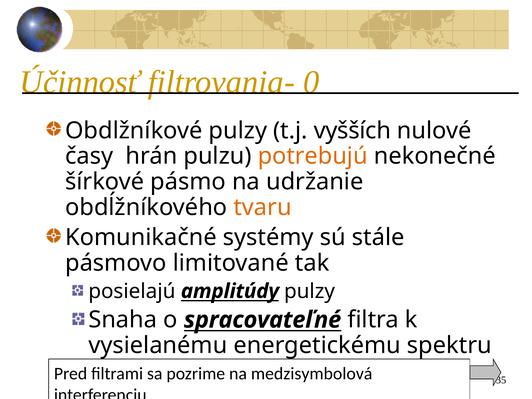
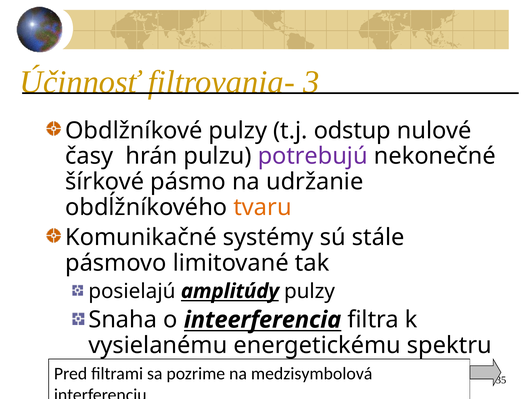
0: 0 -> 3 (311, 82)
vyšších: vyšších -> odstup (352, 131)
potrebujú colour: orange -> purple (313, 156)
spracovateľné: spracovateľné -> inteerferencia (263, 320)
